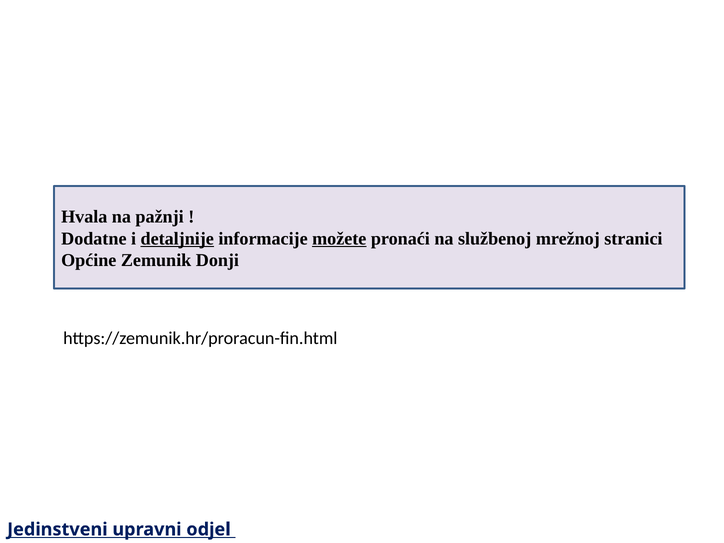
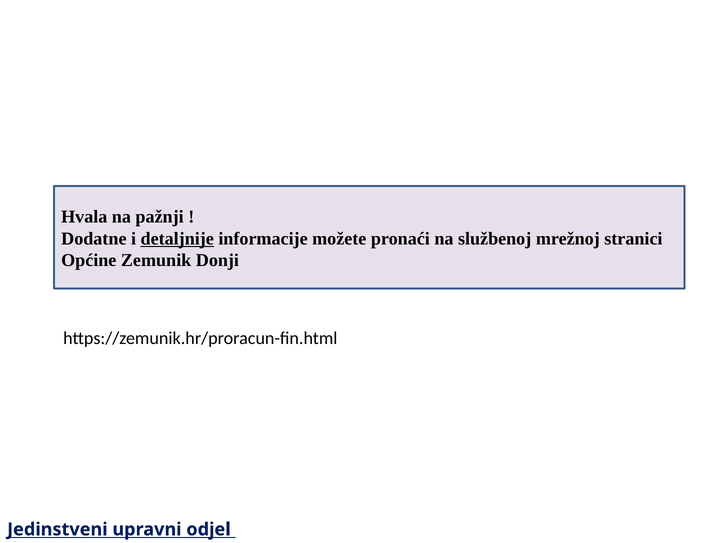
možete underline: present -> none (339, 239)
